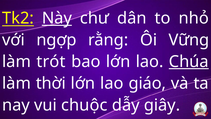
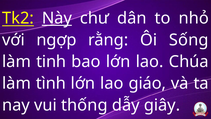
Vững: Vững -> Sống (189, 40)
trót: trót -> tinh (51, 61)
Chúa underline: present -> none (189, 61)
thời: thời -> tình (51, 83)
chuộc: chuộc -> thống (84, 105)
